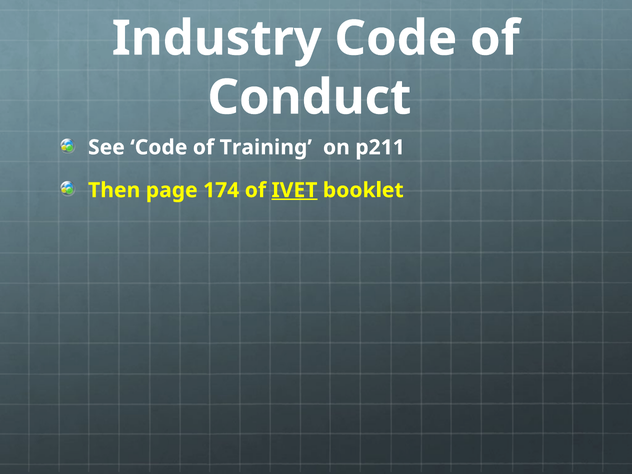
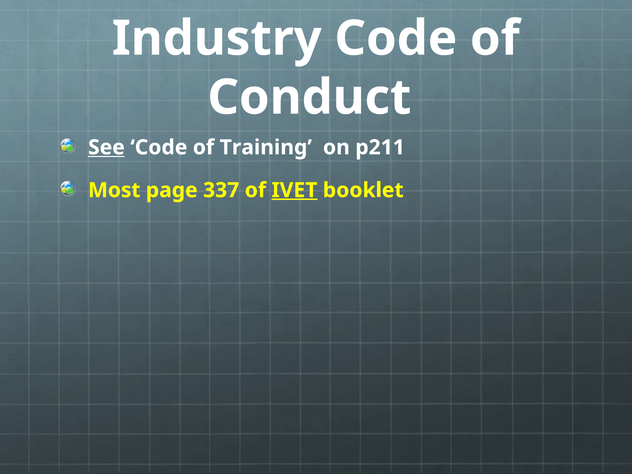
See underline: none -> present (106, 147)
Then: Then -> Most (114, 190)
174: 174 -> 337 (221, 190)
